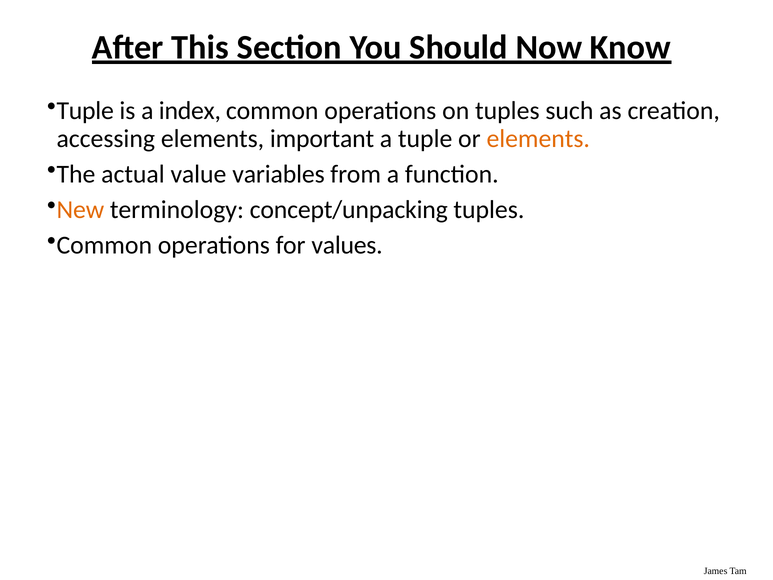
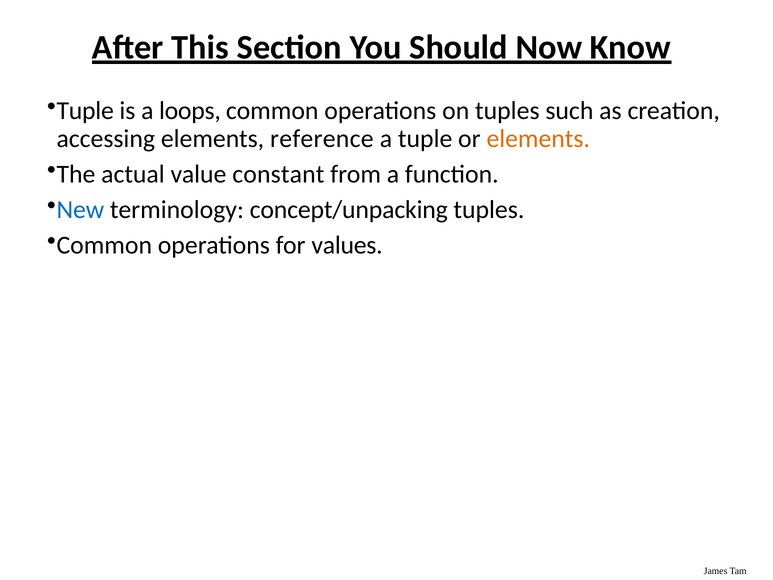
index: index -> loops (190, 111)
important: important -> reference (322, 138)
variables: variables -> constant (278, 174)
New colour: orange -> blue (80, 210)
